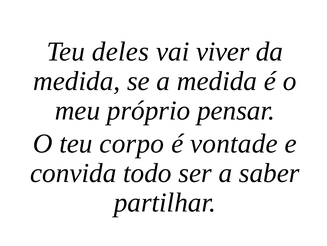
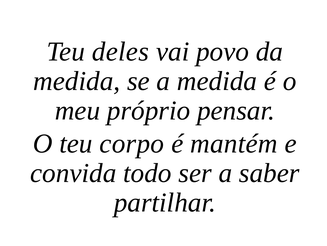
viver: viver -> povo (223, 52)
vontade: vontade -> mantém (234, 143)
